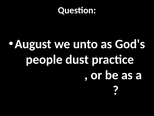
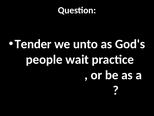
August: August -> Tender (33, 44)
dust: dust -> wait (77, 59)
